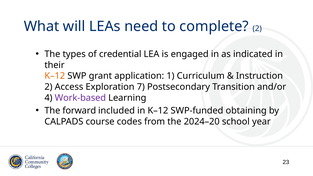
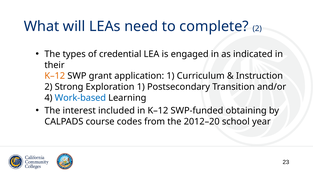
Access: Access -> Strong (69, 87)
Exploration 7: 7 -> 1 (141, 87)
Work-based colour: purple -> blue (80, 98)
forward: forward -> interest (79, 111)
2024–20: 2024–20 -> 2012–20 (202, 122)
